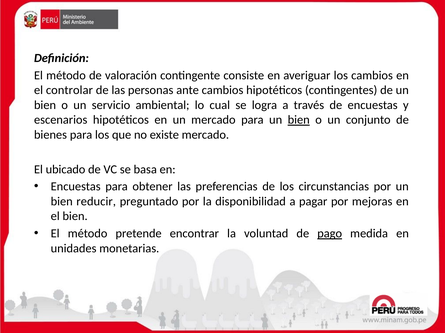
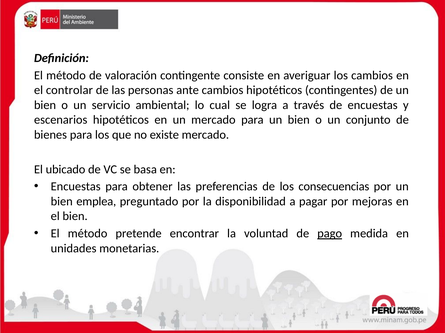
bien underline: present -> none (299, 120)
circunstancias: circunstancias -> consecuencias (334, 187)
reducir: reducir -> emplea (96, 202)
